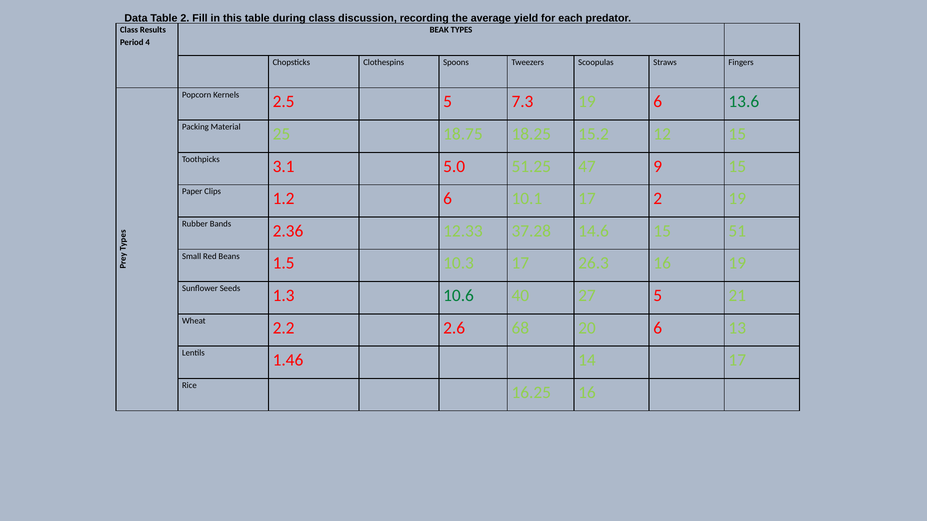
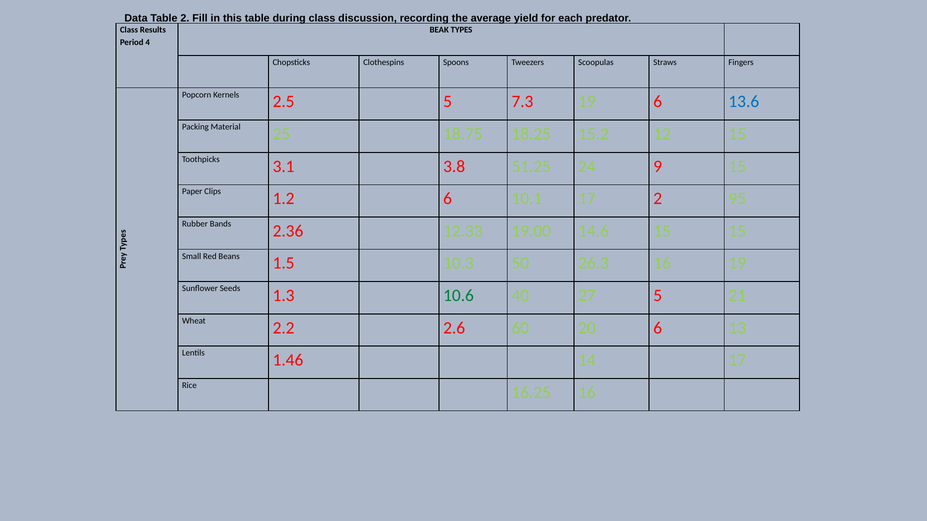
13.6 colour: green -> blue (744, 102)
5.0: 5.0 -> 3.8 (454, 166)
47: 47 -> 24 (587, 166)
2 19: 19 -> 95 (737, 199)
37.28: 37.28 -> 19.00 (531, 231)
15 51: 51 -> 15 (737, 231)
10.3 17: 17 -> 50 (520, 263)
68: 68 -> 60 (520, 328)
